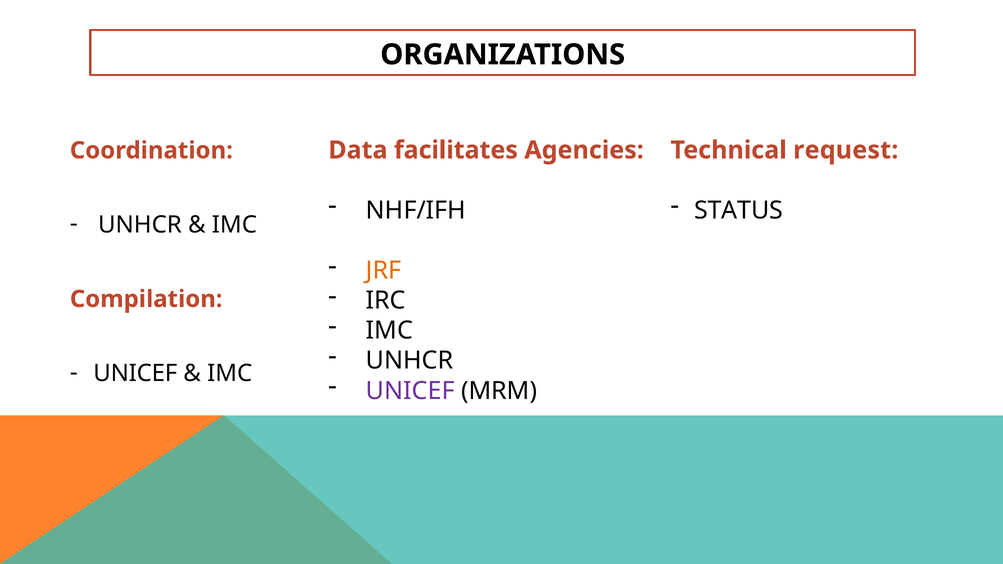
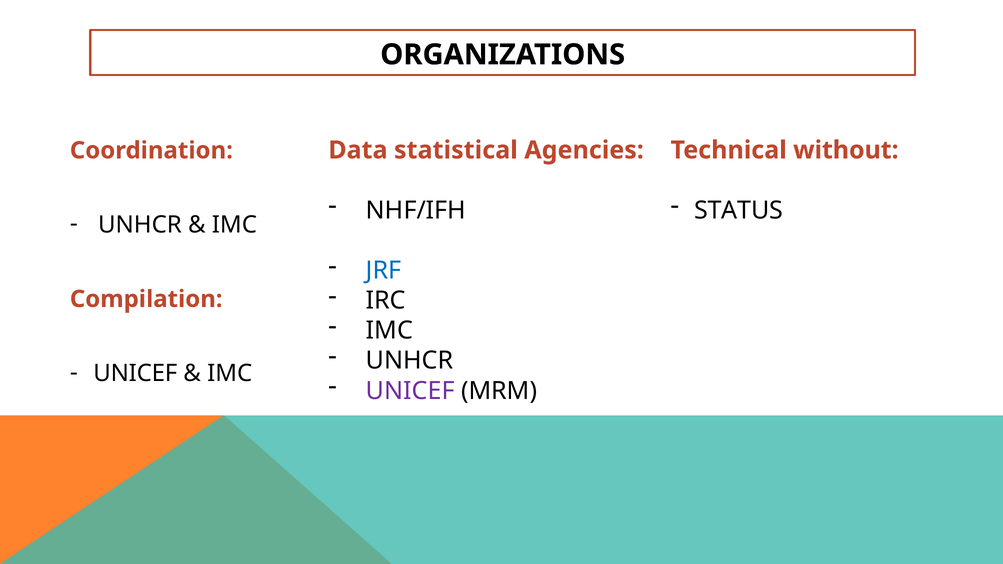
facilitates: facilitates -> statistical (456, 150)
request: request -> without (846, 150)
JRF colour: orange -> blue (384, 271)
